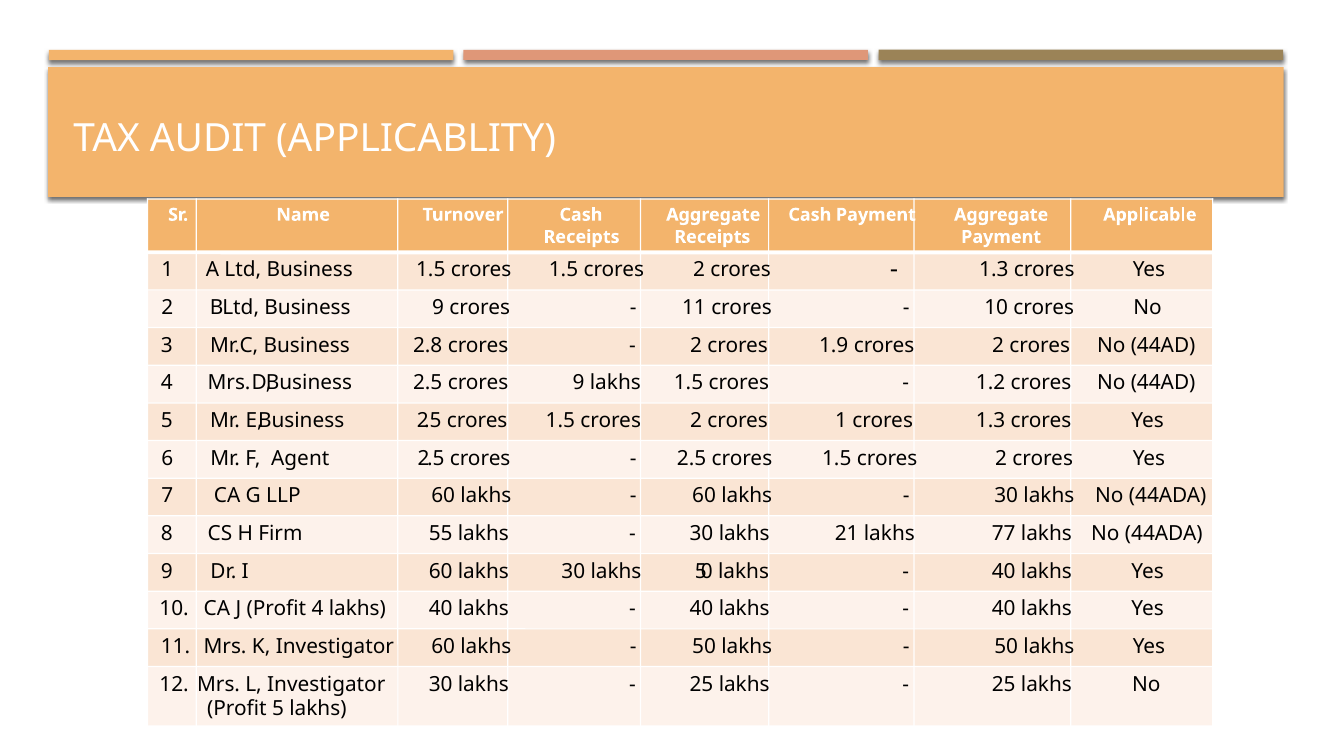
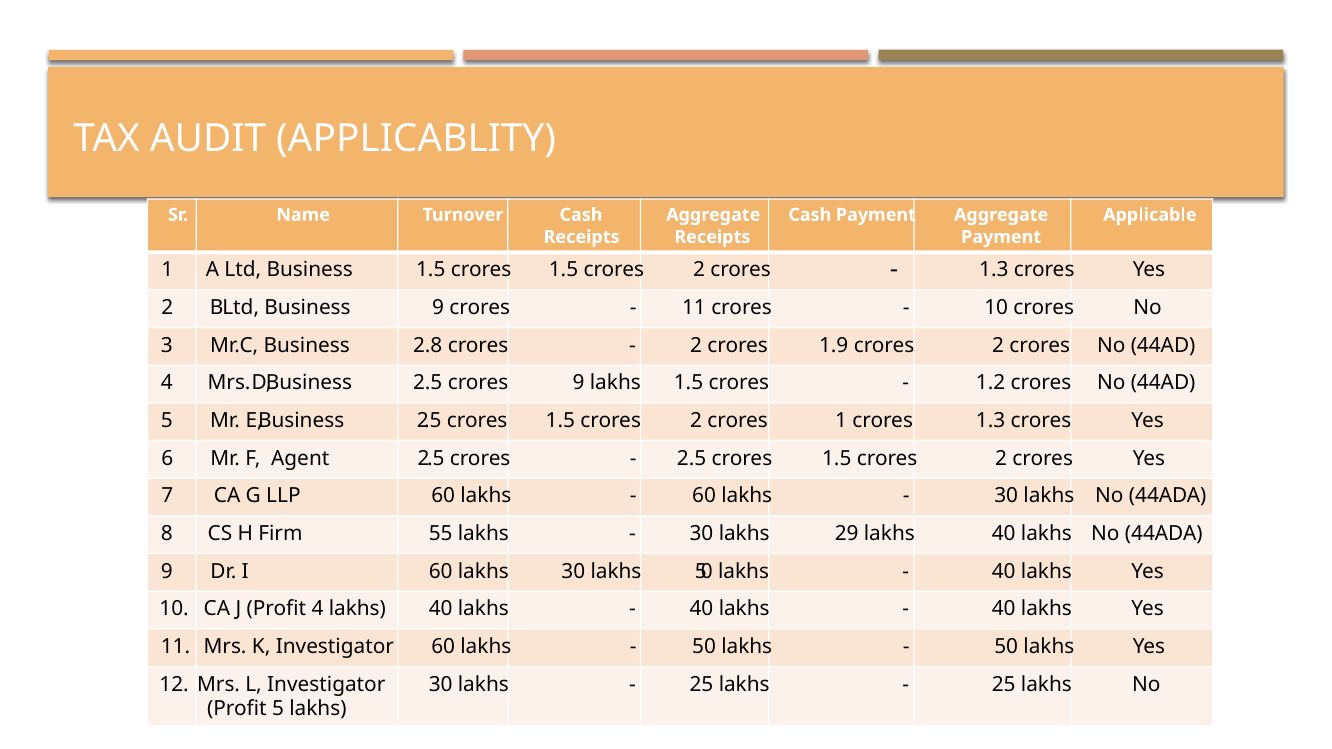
21: 21 -> 29 (847, 534)
77: 77 -> 40 (1004, 534)
